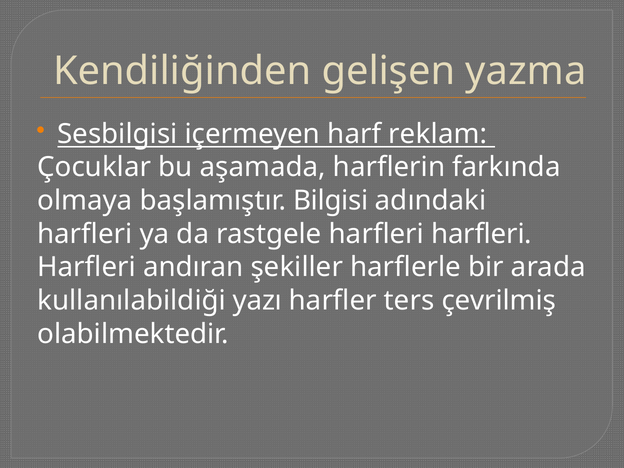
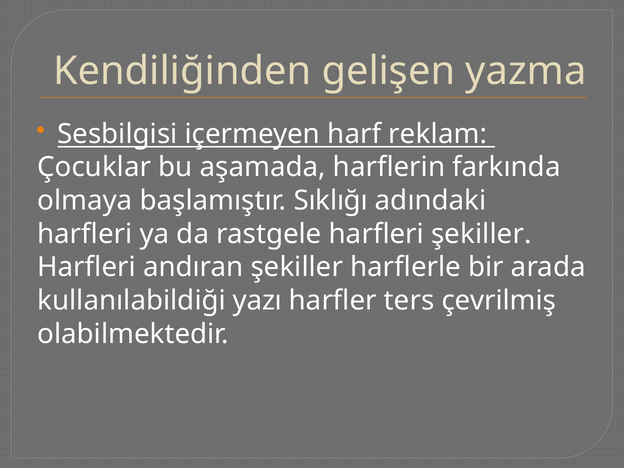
Bilgisi: Bilgisi -> Sıklığı (331, 201)
rastgele harfleri harfleri: harfleri -> şekiller (481, 234)
